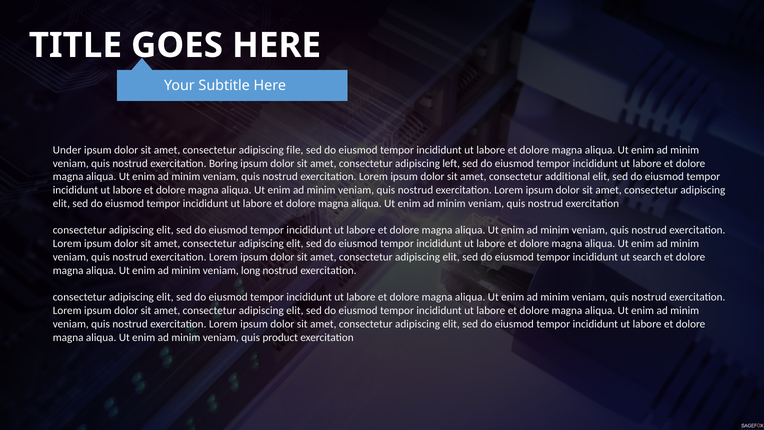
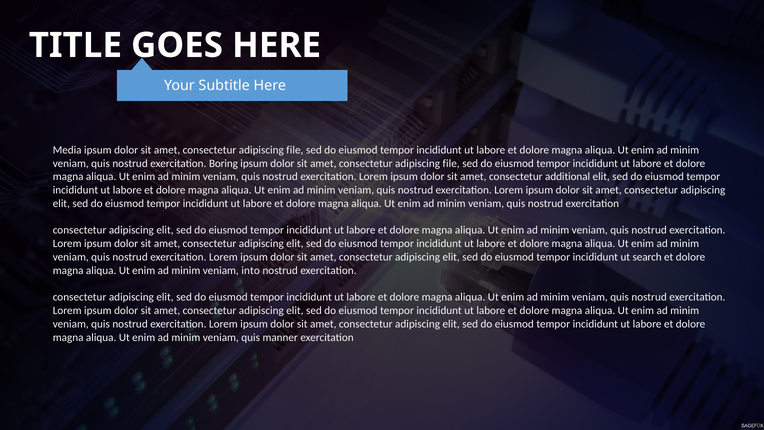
Under: Under -> Media (67, 150)
left: left -> file (451, 163)
long: long -> into (251, 270)
product: product -> manner (280, 337)
